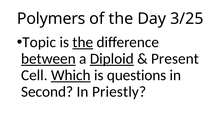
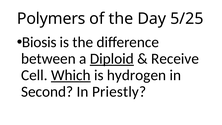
3/25: 3/25 -> 5/25 (187, 19)
Topic: Topic -> Biosis (39, 42)
the underline: present -> none (83, 42)
between underline: present -> none (48, 59)
Present: Present -> Receive (175, 59)
questions: questions -> hydrogen (137, 75)
